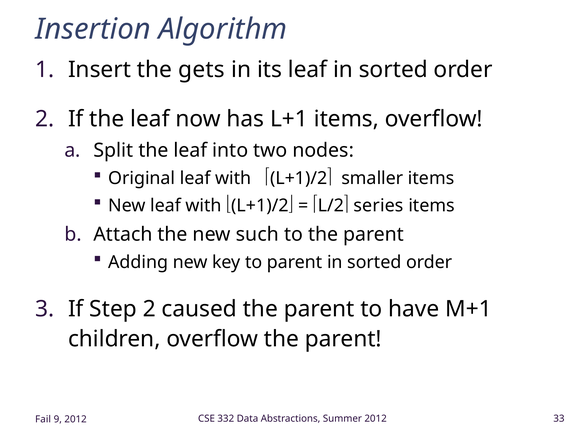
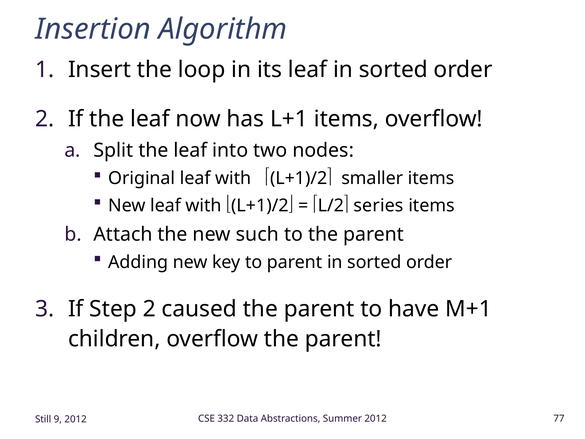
gets: gets -> loop (202, 70)
33: 33 -> 77 (559, 418)
Fail: Fail -> Still (43, 419)
